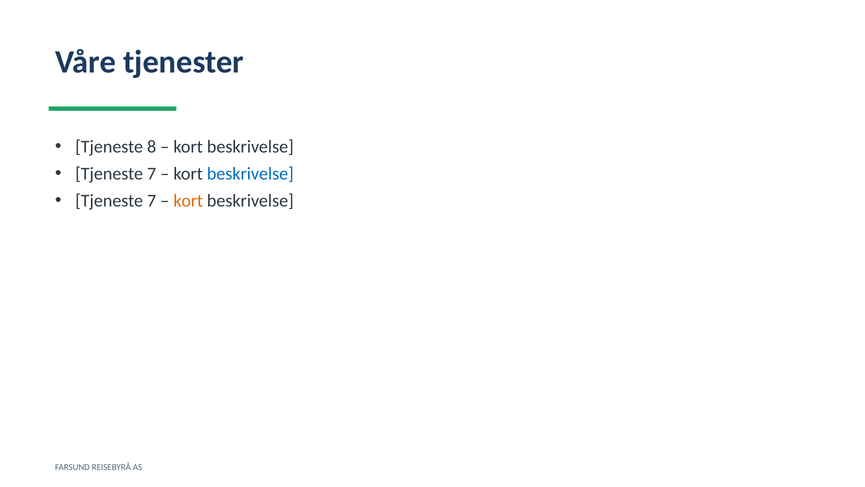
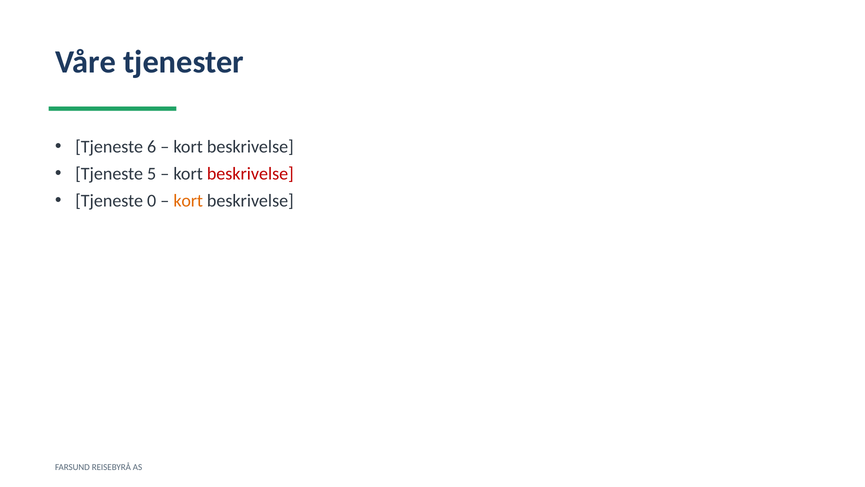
8: 8 -> 6 (152, 147)
7: 7 -> 5 (152, 174)
beskrivelse colour: blue -> red (250, 174)
7: 7 -> 0 (152, 201)
